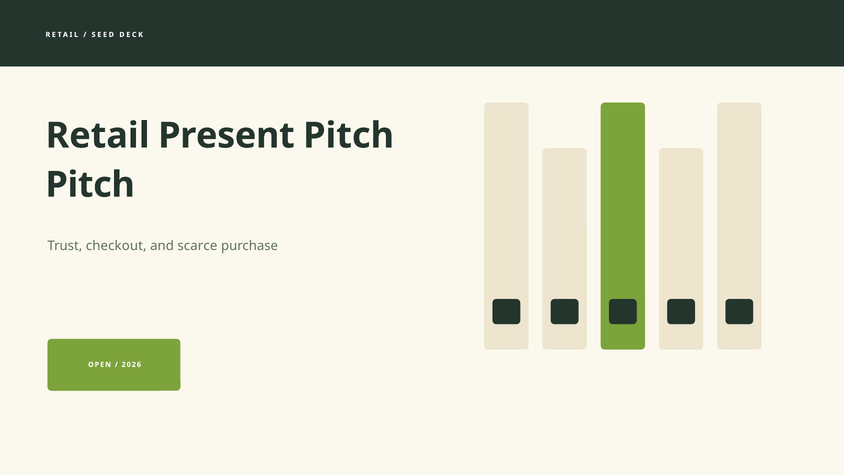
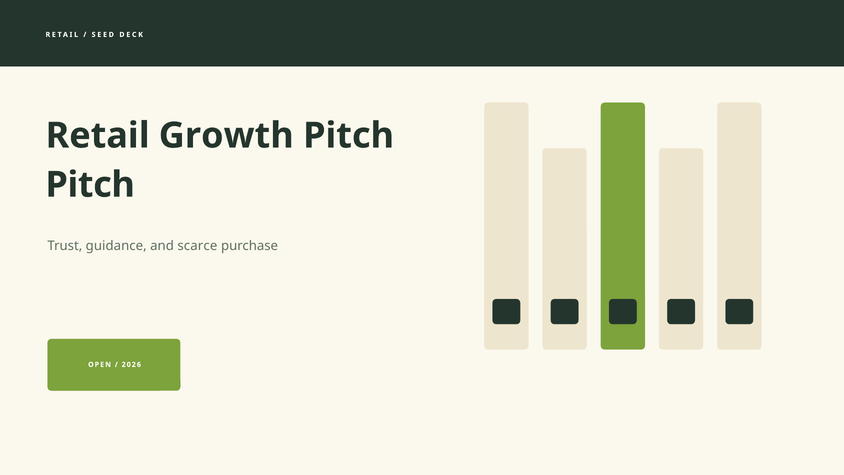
Present: Present -> Growth (226, 136)
checkout: checkout -> guidance (116, 246)
